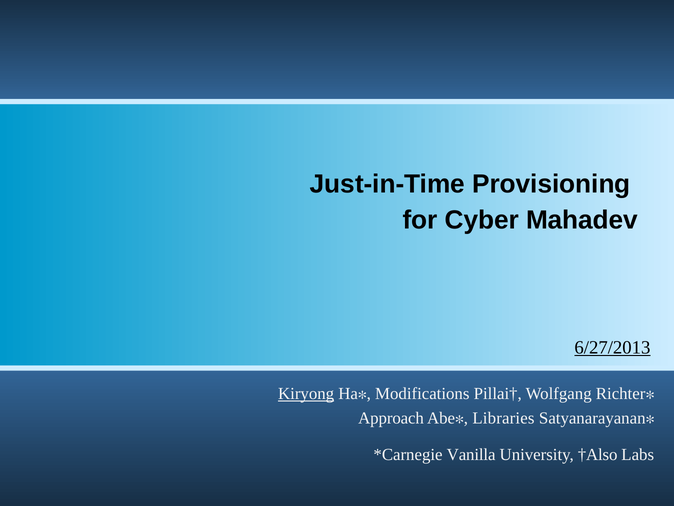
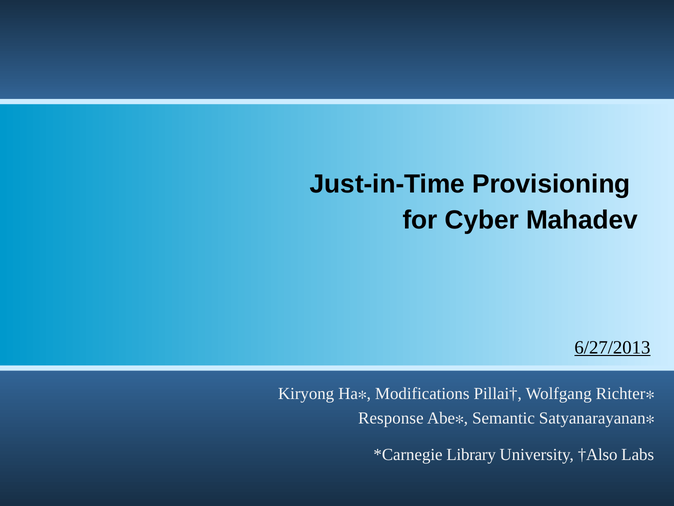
Kiryong underline: present -> none (306, 393)
Approach: Approach -> Response (391, 418)
Libraries: Libraries -> Semantic (504, 418)
Vanilla: Vanilla -> Library (471, 454)
